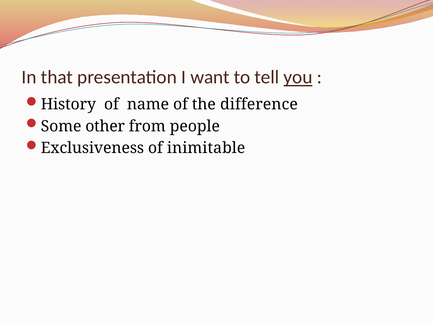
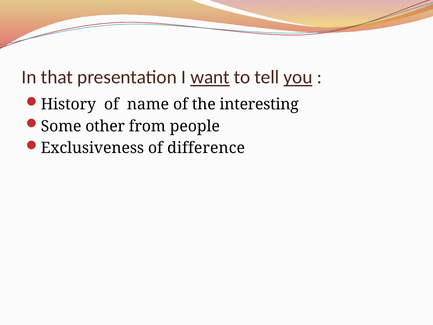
want underline: none -> present (210, 77)
difference: difference -> interesting (259, 104)
inimitable: inimitable -> difference (206, 148)
